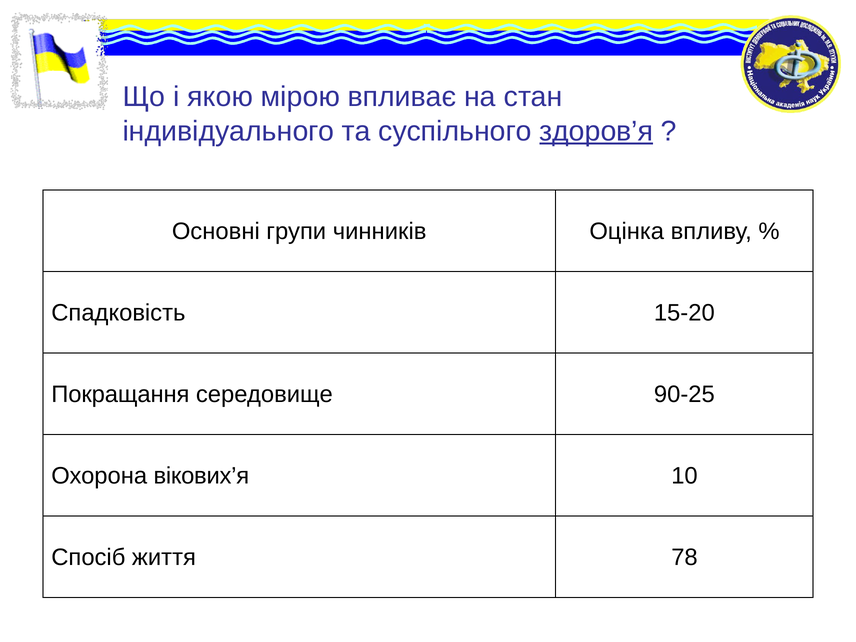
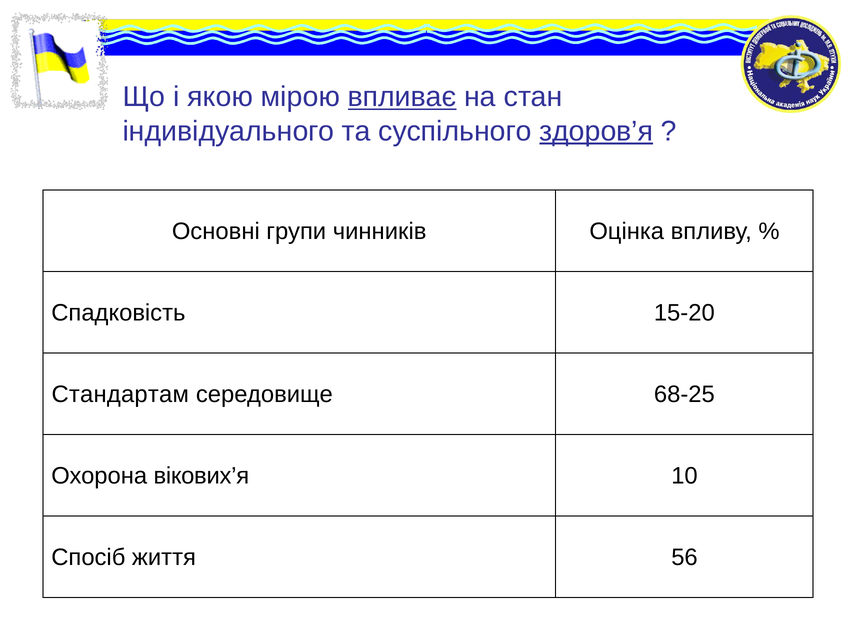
впливає underline: none -> present (402, 97)
Покращання: Покращання -> Стандартам (120, 394)
90-25: 90-25 -> 68-25 (684, 394)
78: 78 -> 56 (684, 557)
